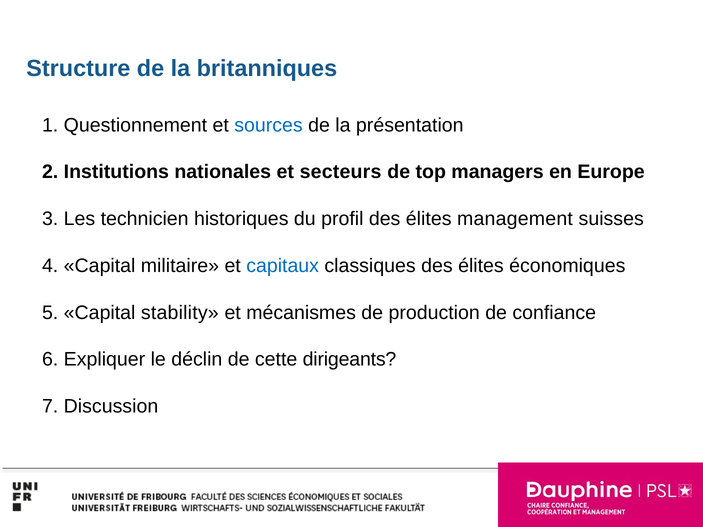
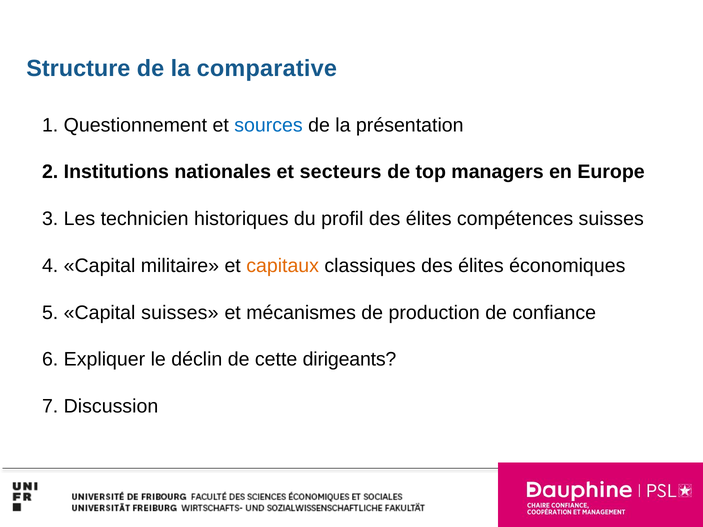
britanniques: britanniques -> comparative (267, 69)
management: management -> compétences (515, 219)
capitaux colour: blue -> orange (283, 266)
Capital stability: stability -> suisses (180, 313)
